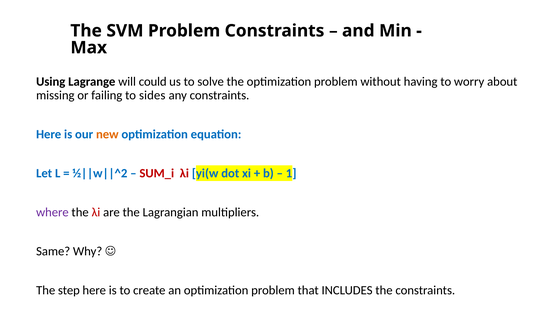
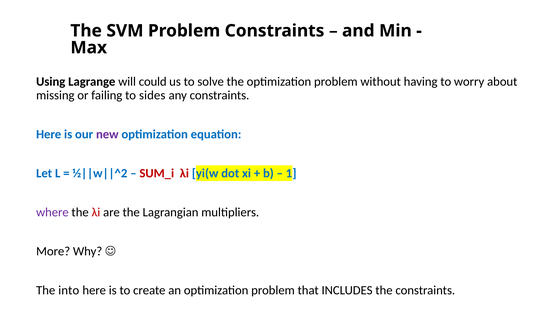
new colour: orange -> purple (107, 134)
Same: Same -> More (53, 251)
step: step -> into (69, 290)
